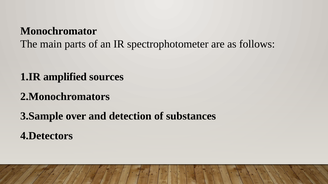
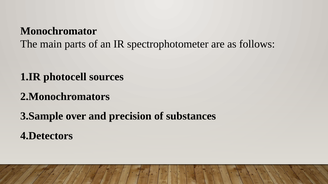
amplified: amplified -> photocell (65, 77)
detection: detection -> precision (130, 116)
